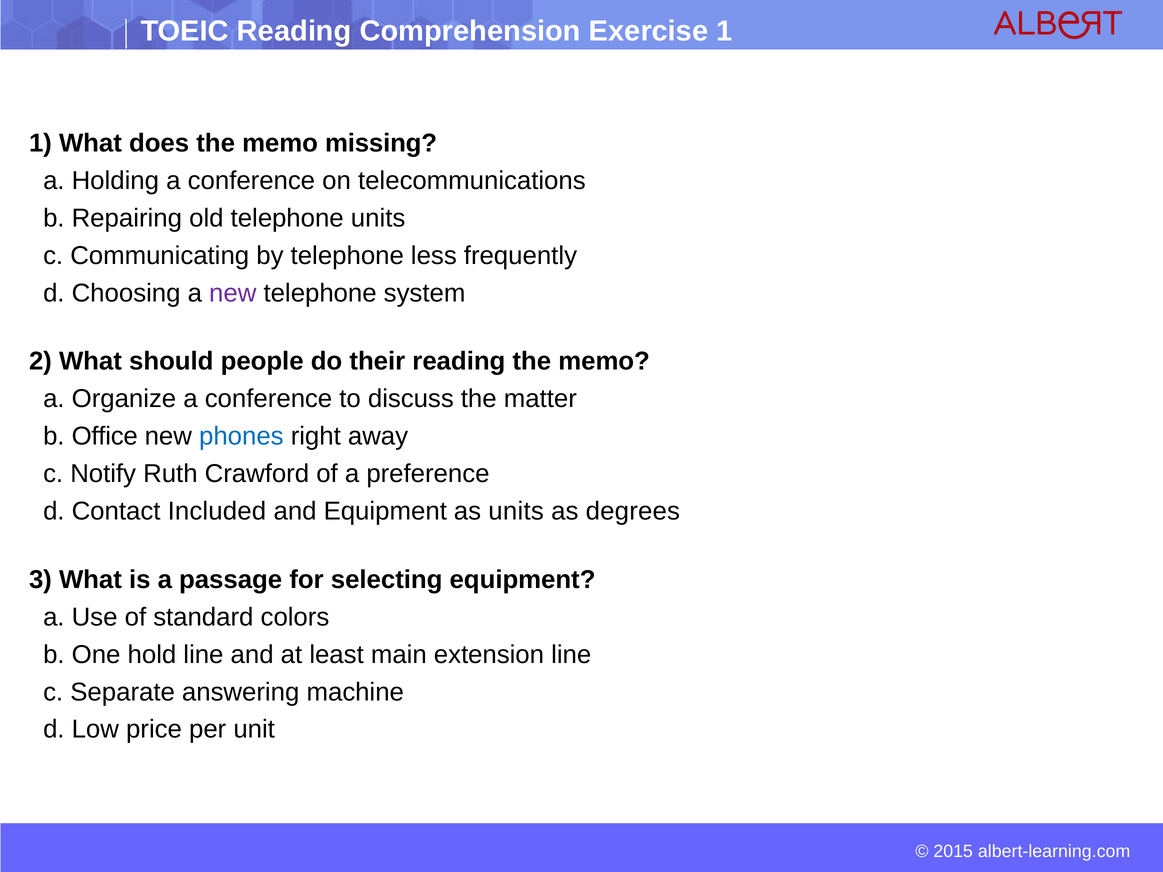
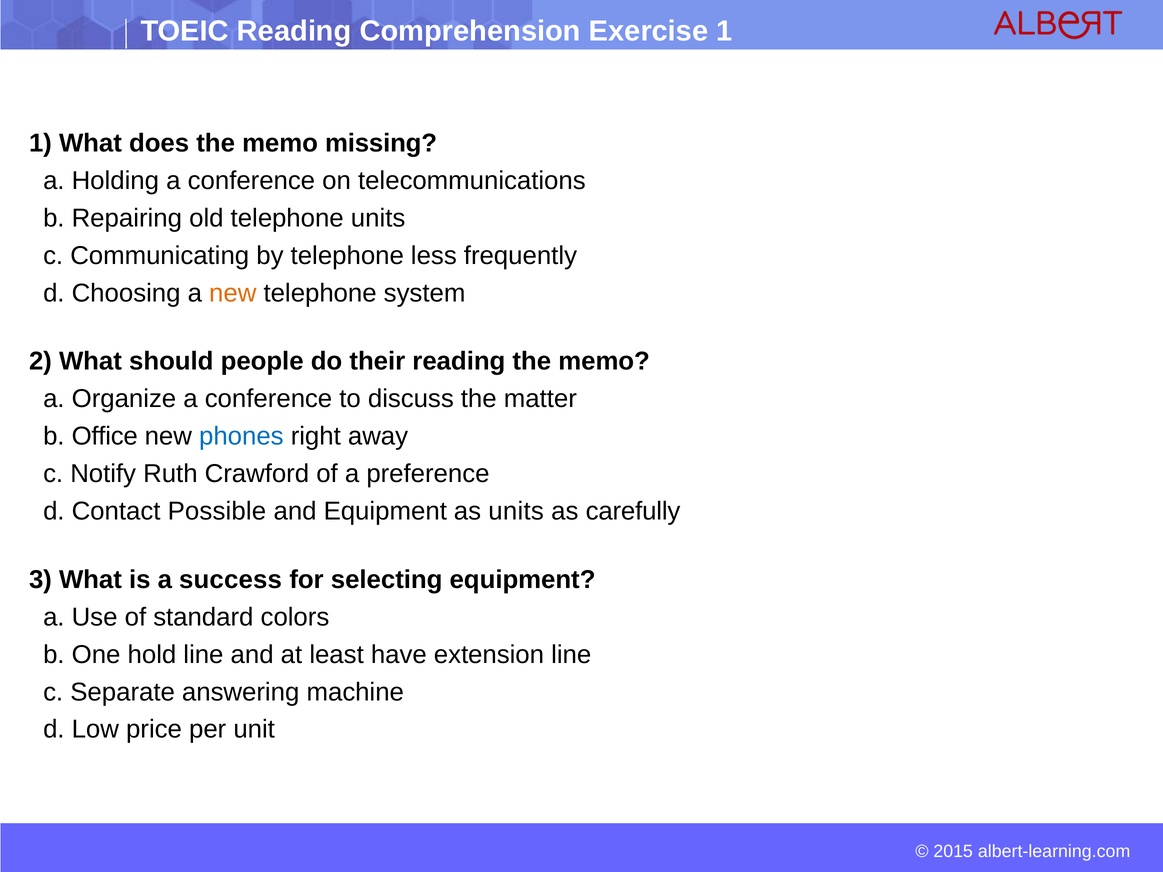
new colour: purple -> orange (233, 293)
Included: Included -> Possible (217, 511)
degrees: degrees -> carefully (633, 511)
passage: passage -> success (231, 580)
main: main -> have (399, 655)
